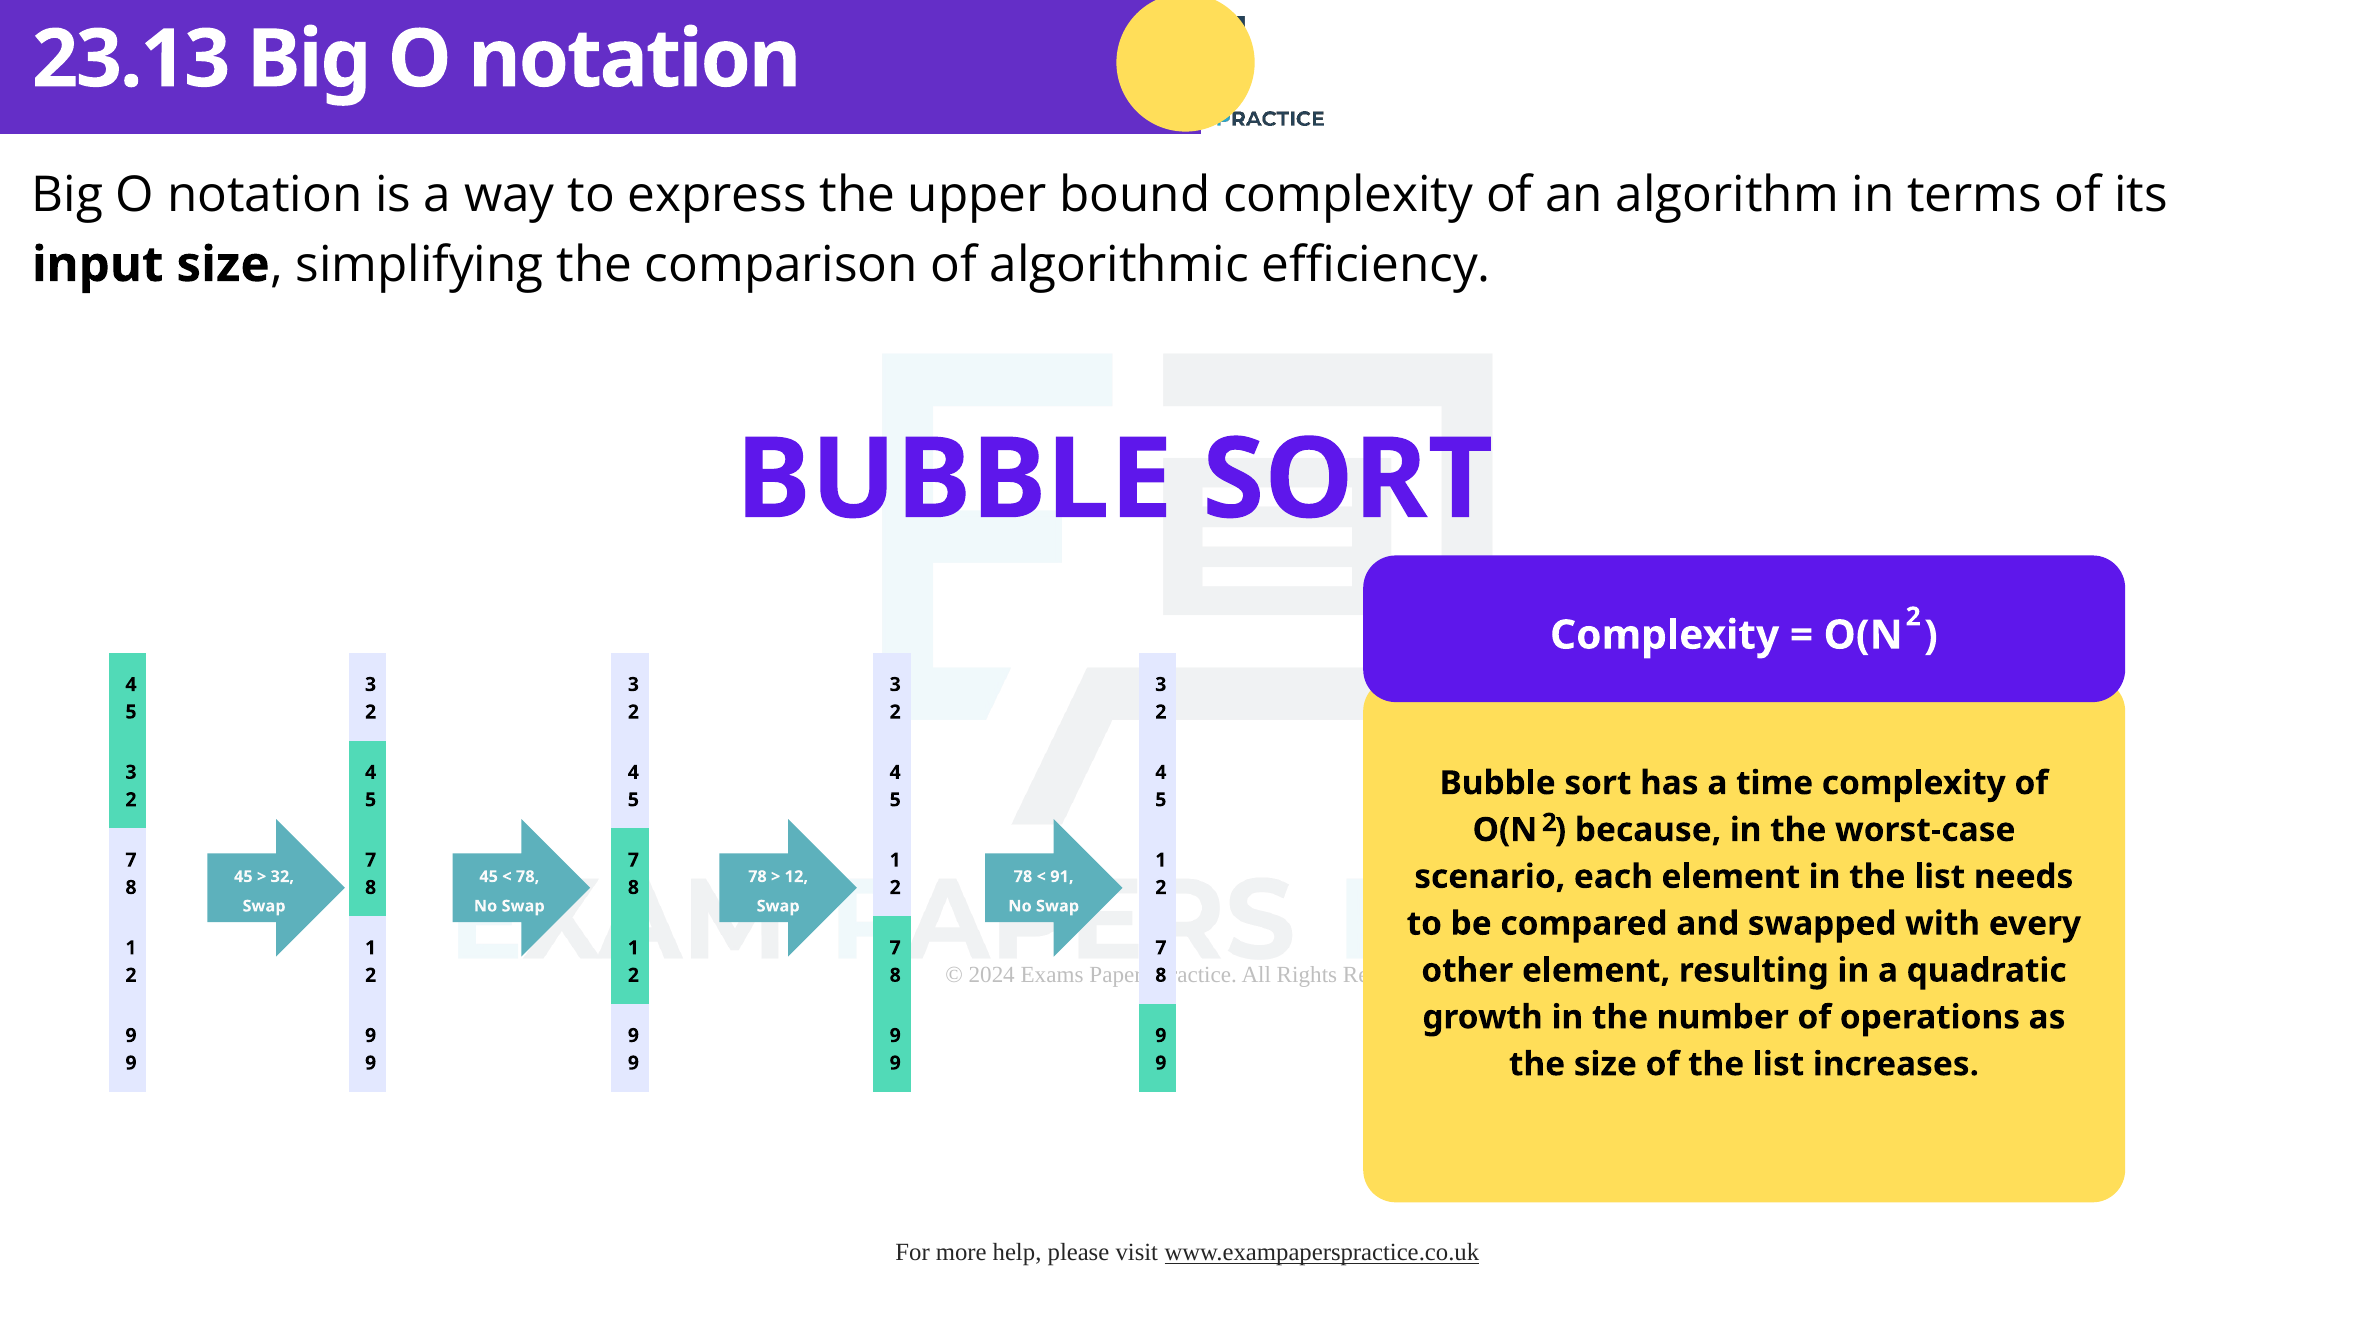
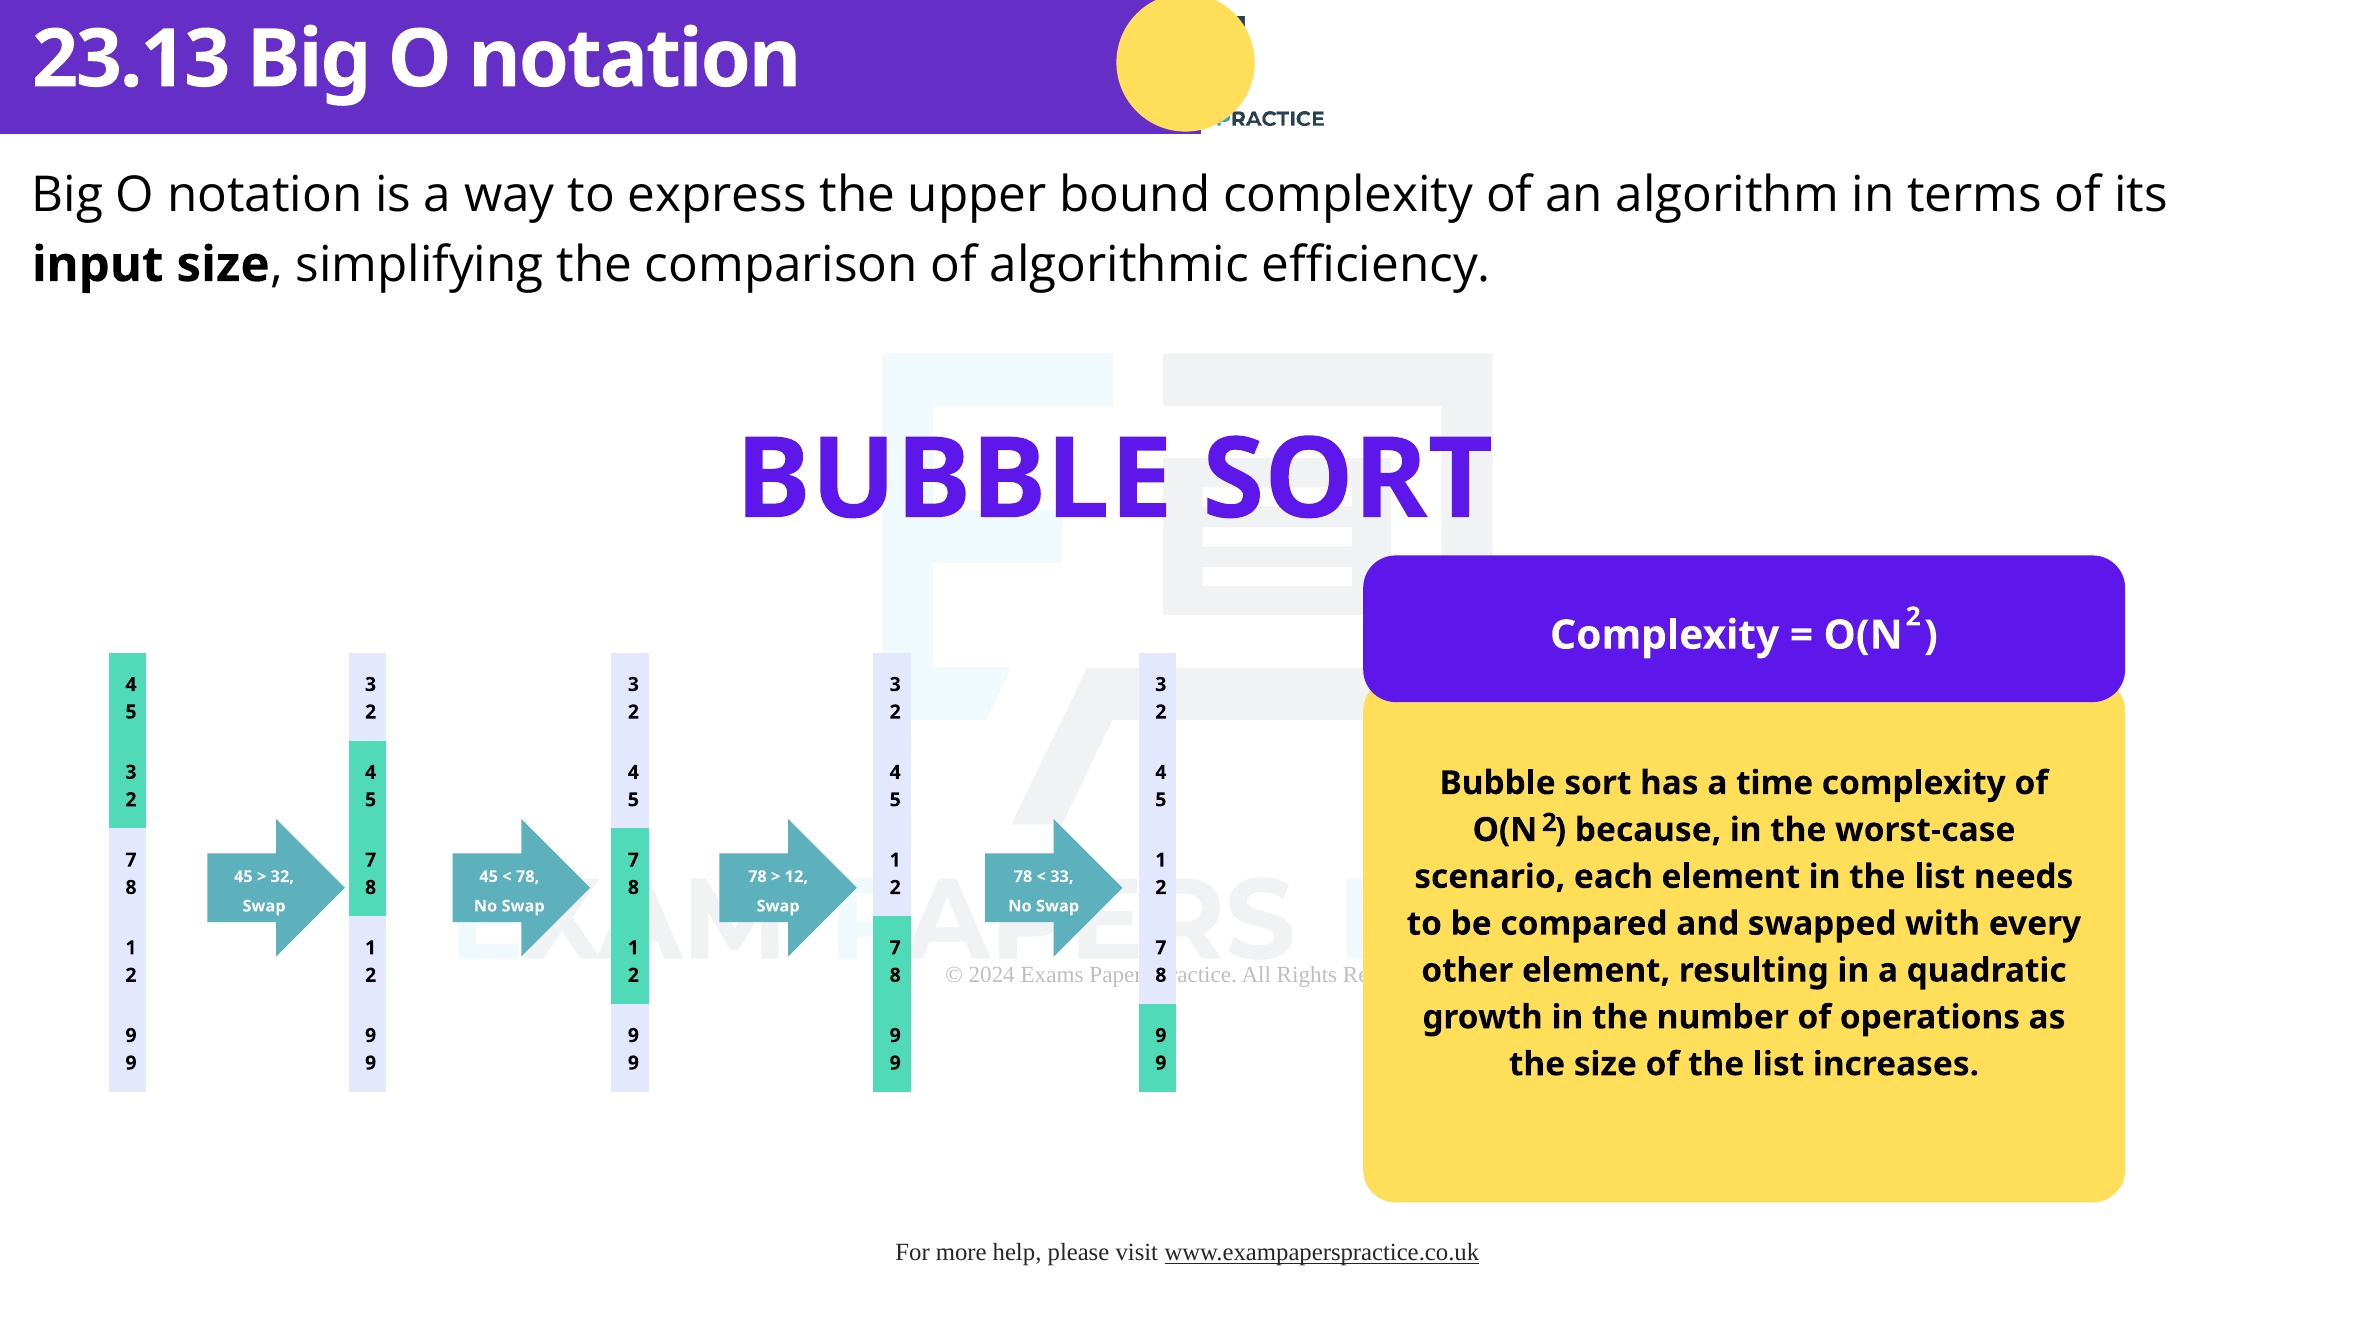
91: 91 -> 33 (1062, 877)
